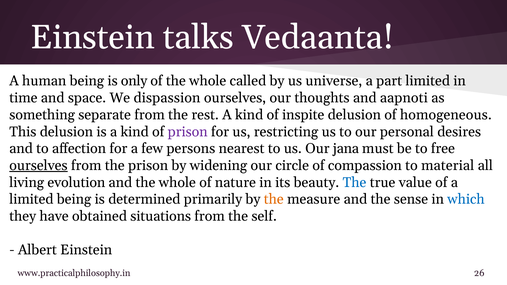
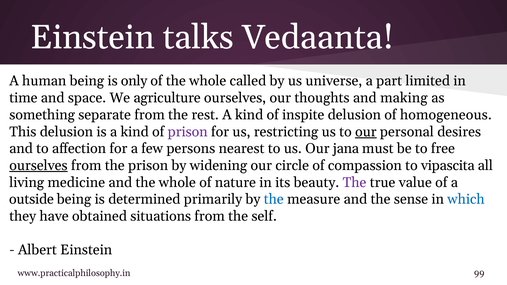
dispassion: dispassion -> agriculture (167, 98)
aapnoti: aapnoti -> making (404, 98)
our underline: none -> present (366, 132)
material: material -> vipascita (448, 166)
evolution: evolution -> medicine (76, 183)
The colour: blue -> purple (355, 183)
limited: limited -> outside (31, 199)
the colour: orange -> blue (274, 199)
26: 26 -> 99 (479, 273)
